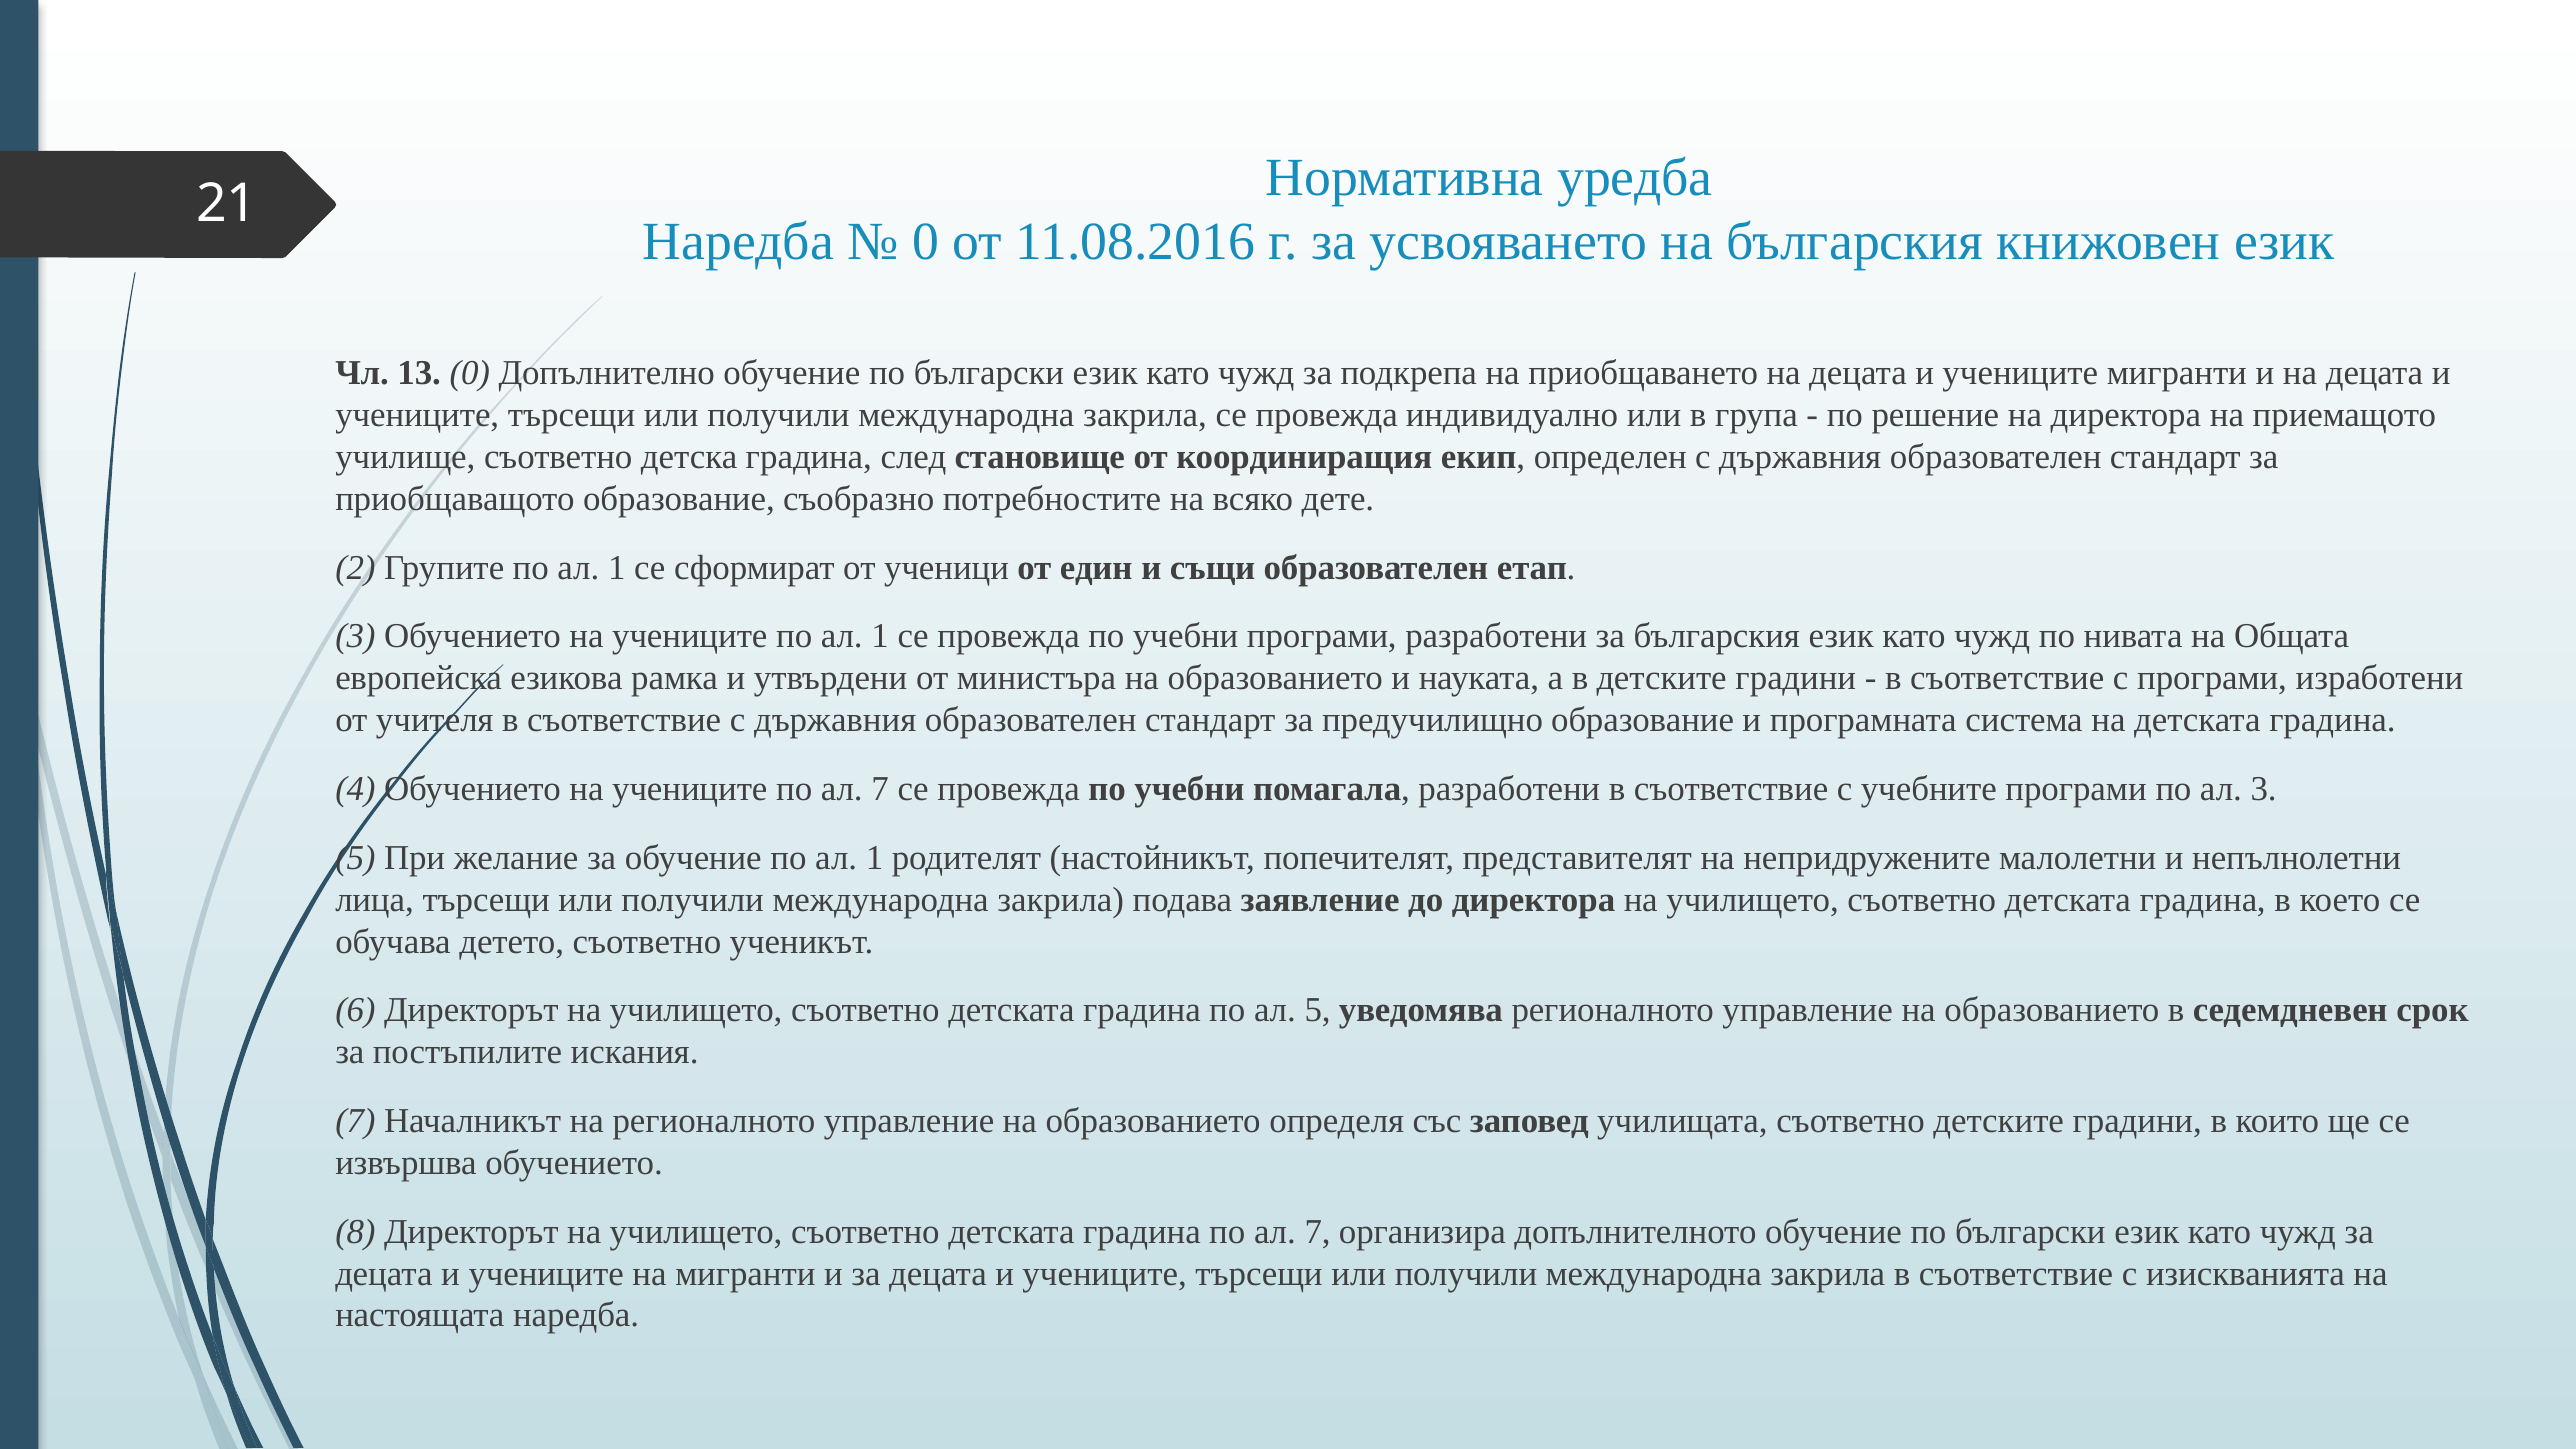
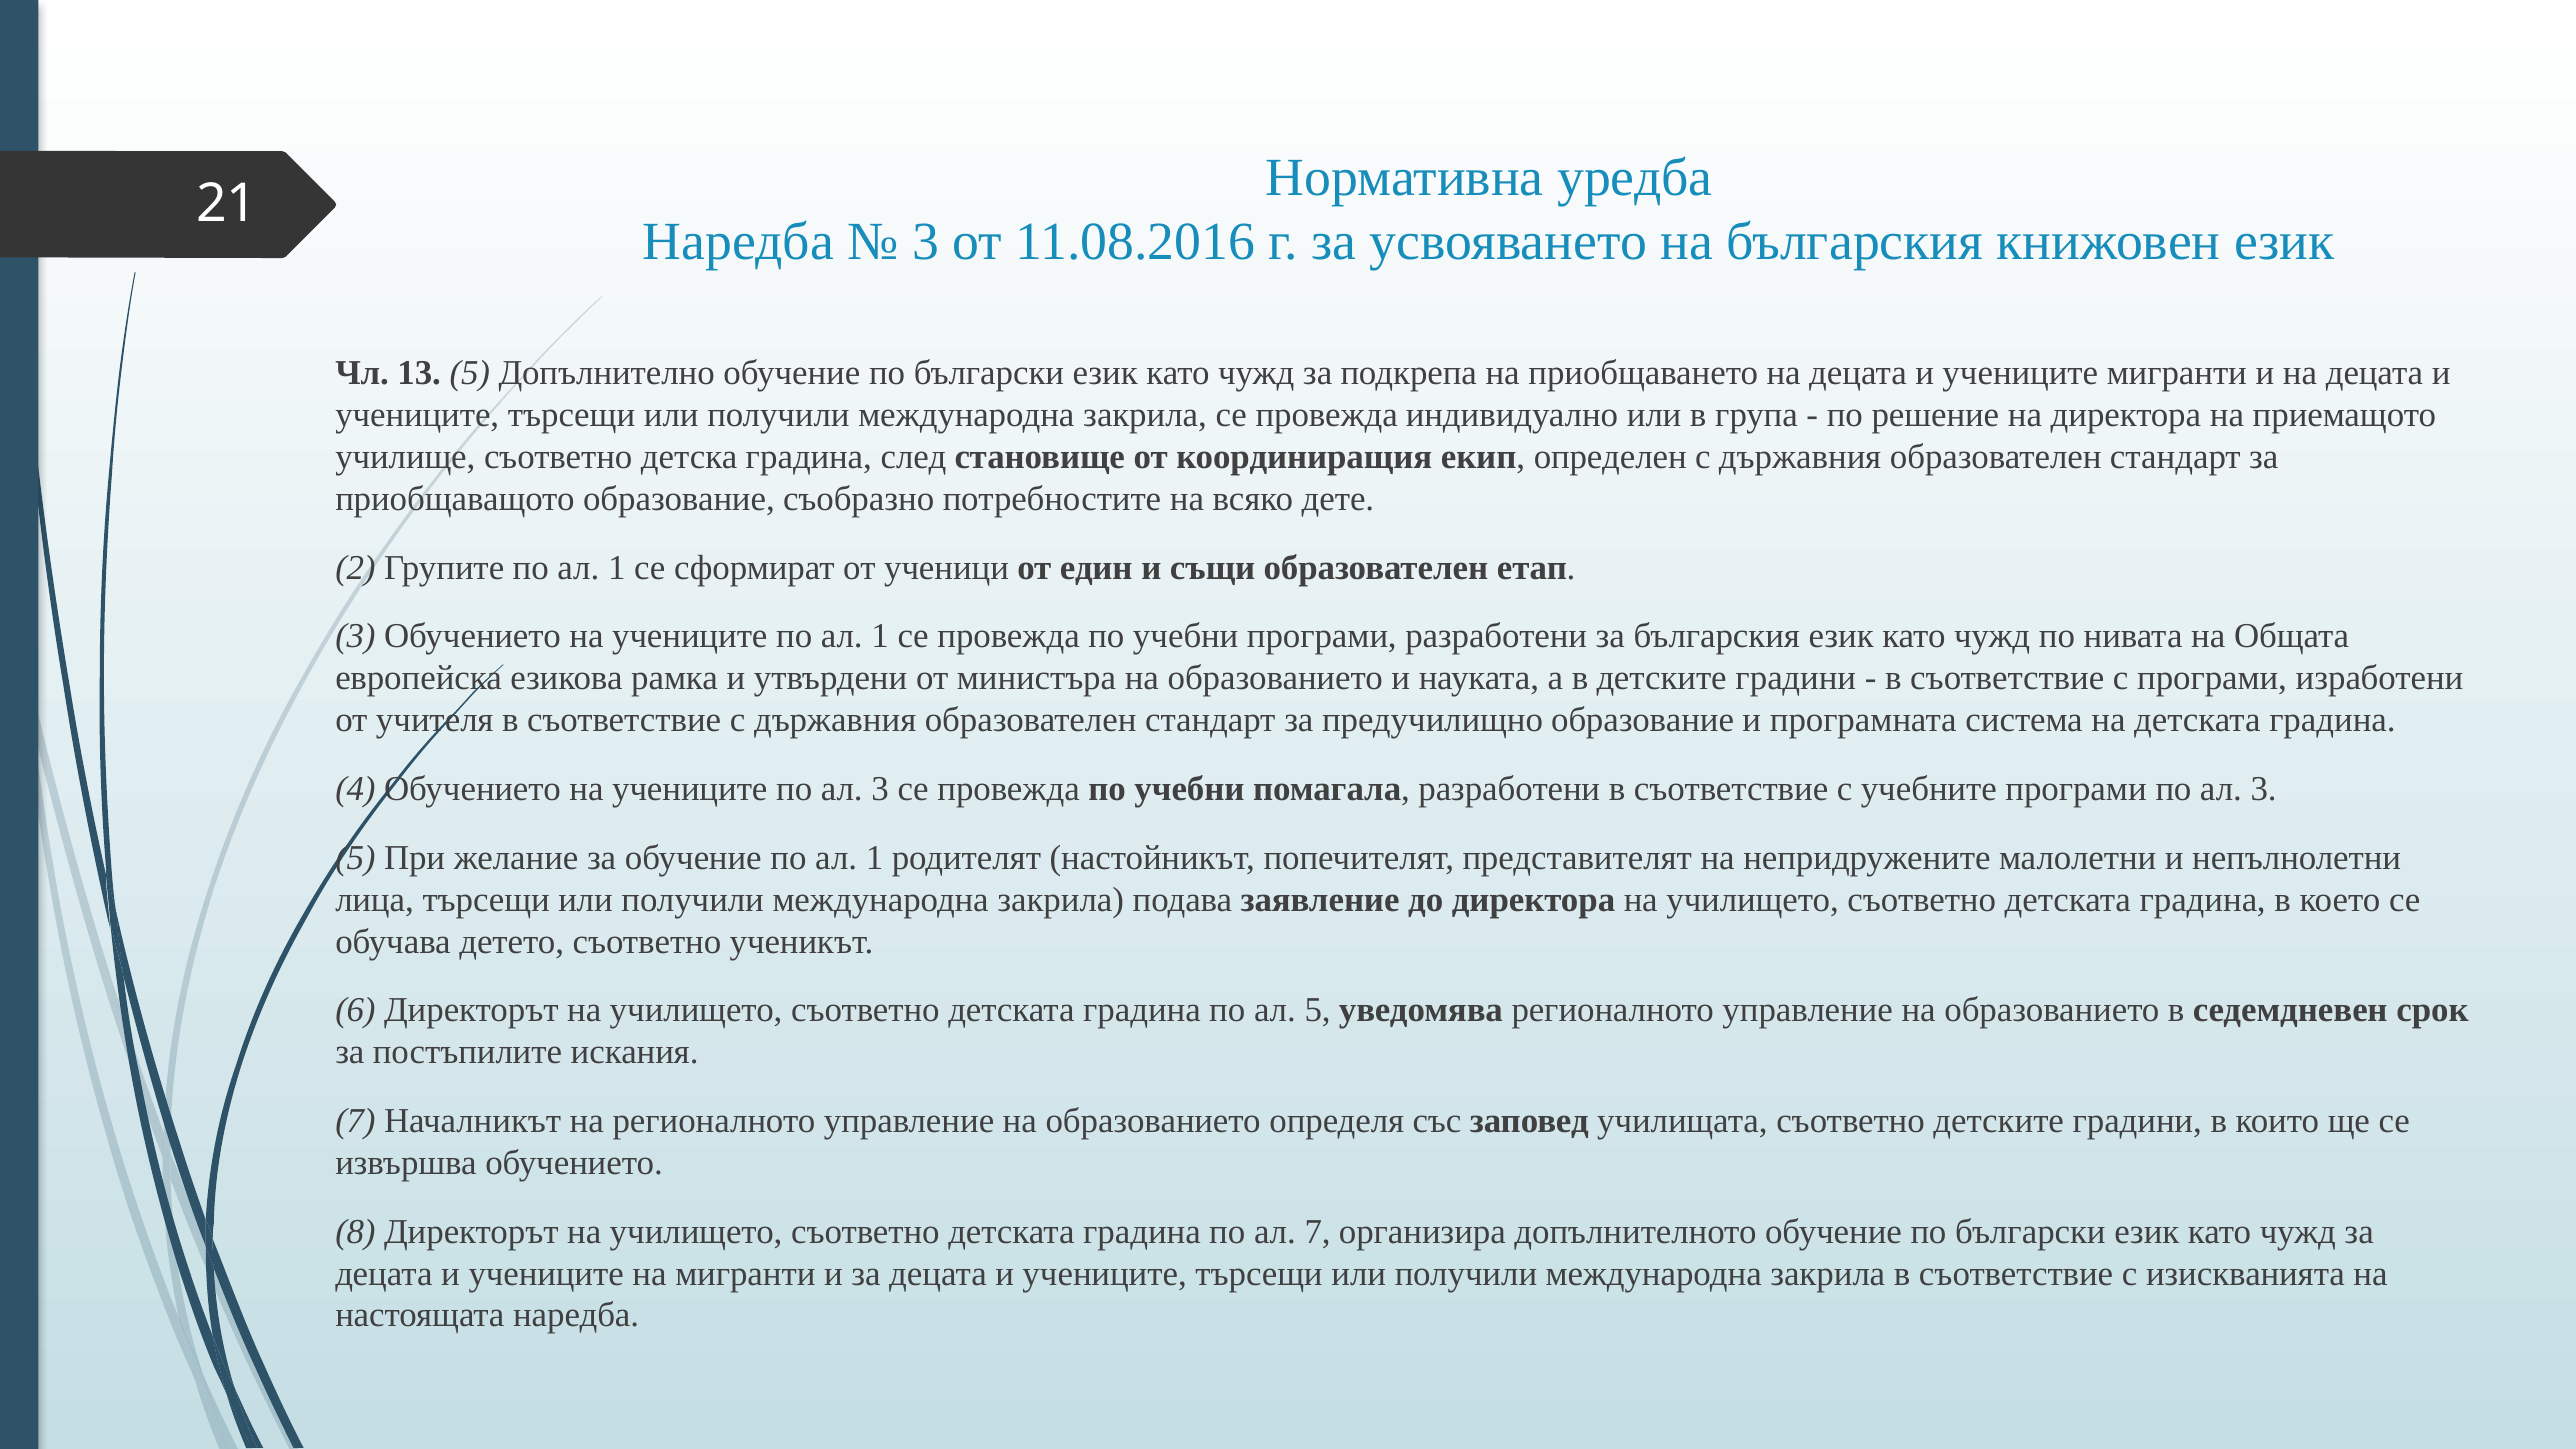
0: 0 -> 3 (926, 242)
13 0: 0 -> 5 (470, 373)
учениците по ал 7: 7 -> 3 (880, 789)
